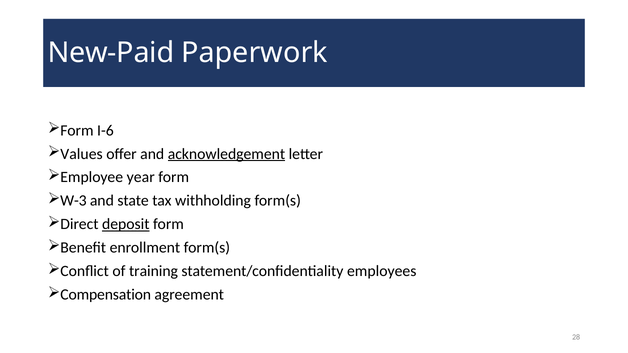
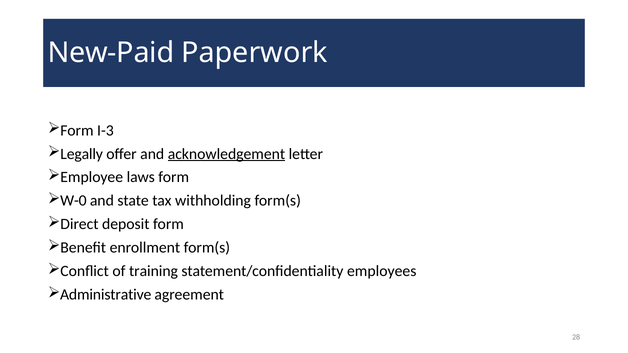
I-6: I-6 -> I-3 (105, 130)
Values: Values -> Legally (82, 154)
year: year -> laws (141, 177)
W-3: W-3 -> W-0 (73, 201)
deposit underline: present -> none (126, 224)
Compensation: Compensation -> Administrative (106, 295)
